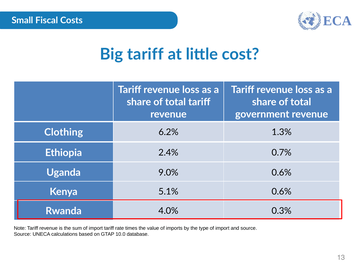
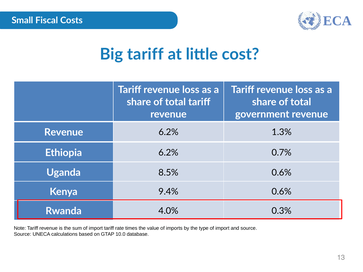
Clothing: Clothing -> Revenue (64, 132)
Ethiopia 2.4%: 2.4% -> 6.2% (168, 153)
9.0%: 9.0% -> 8.5% (168, 173)
5.1%: 5.1% -> 9.4% (168, 192)
